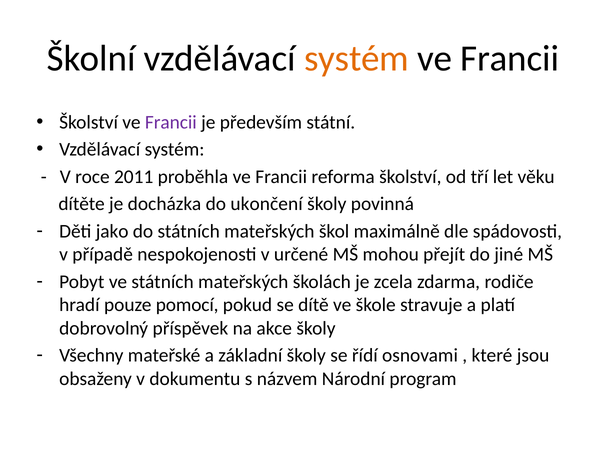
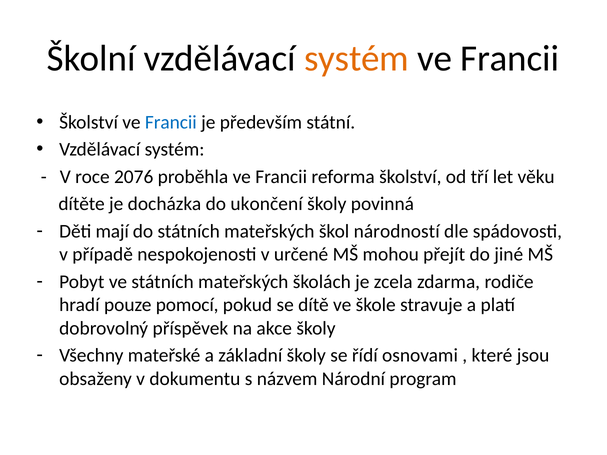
Francii colour: purple -> blue (171, 122)
2011: 2011 -> 2076 (134, 177)
jako: jako -> mají (112, 231)
maximálně: maximálně -> národností (397, 231)
